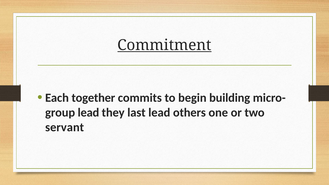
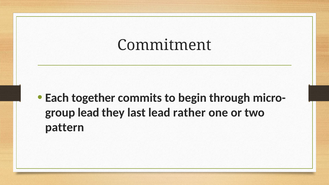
Commitment underline: present -> none (164, 45)
building: building -> through (230, 98)
others: others -> rather (189, 113)
servant: servant -> pattern (65, 127)
